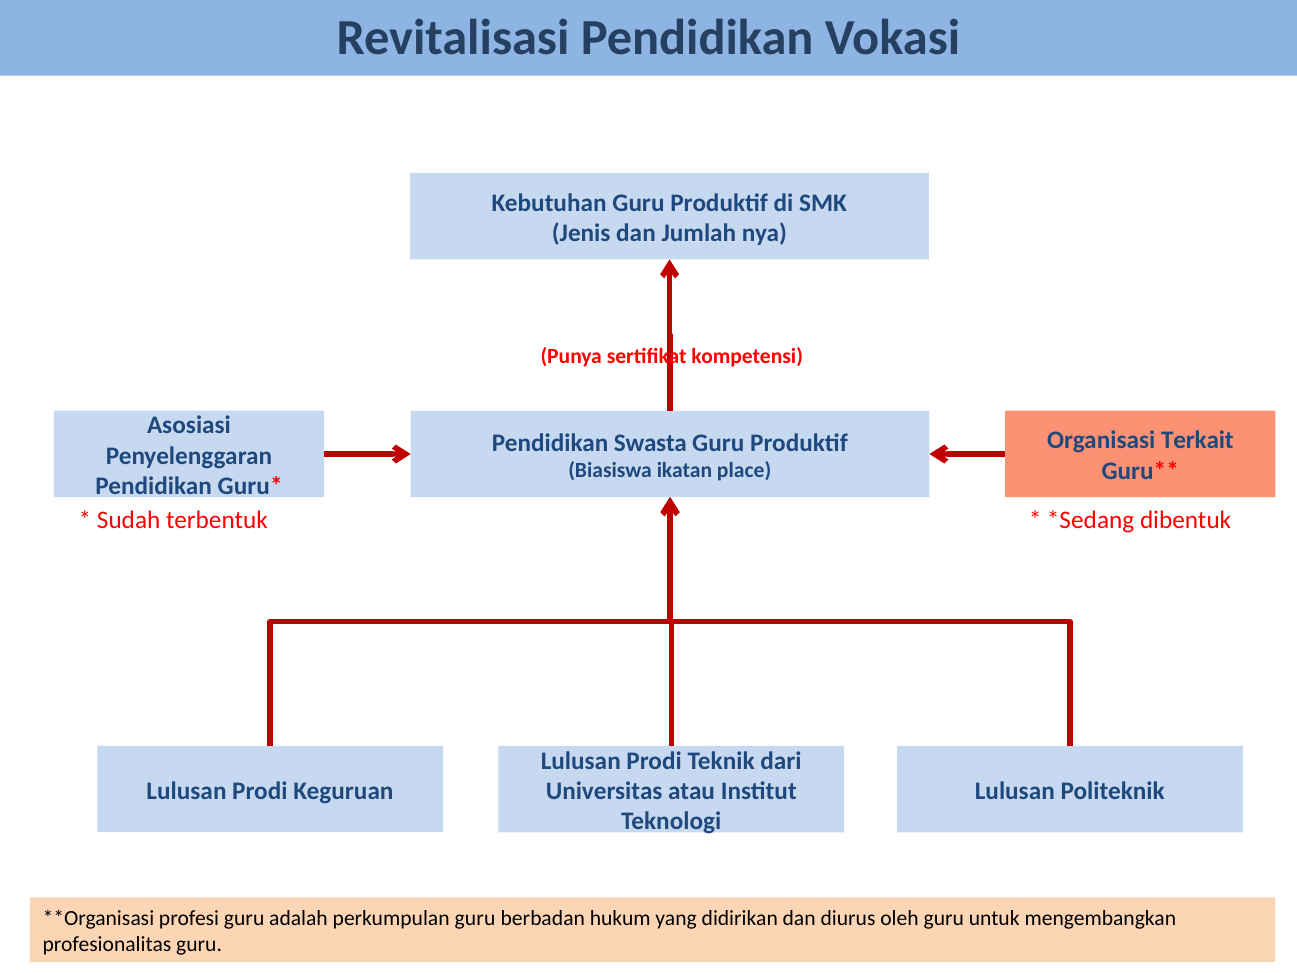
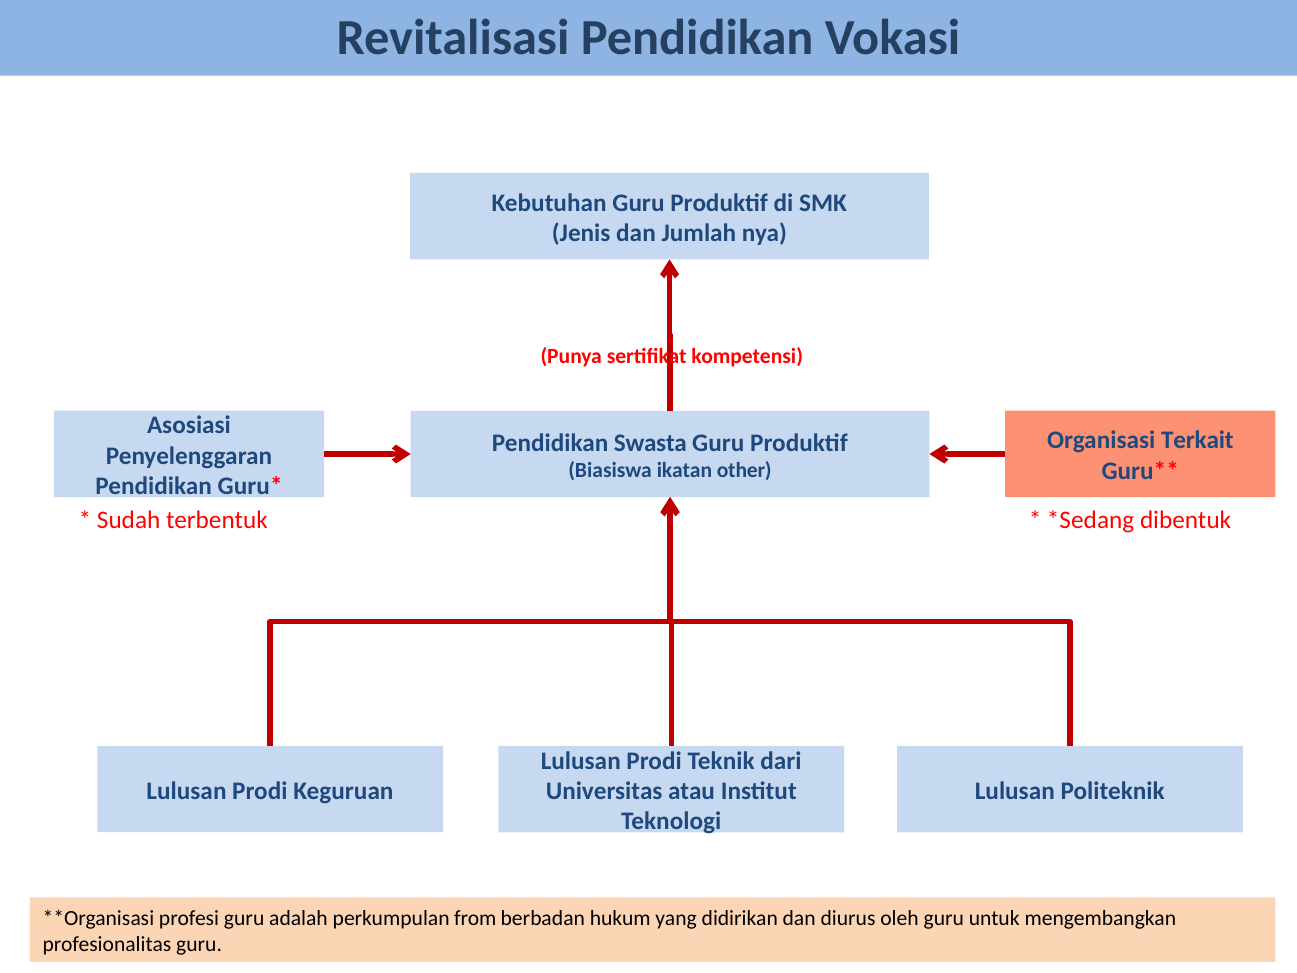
place: place -> other (744, 471)
perkumpulan guru: guru -> from (475, 918)
